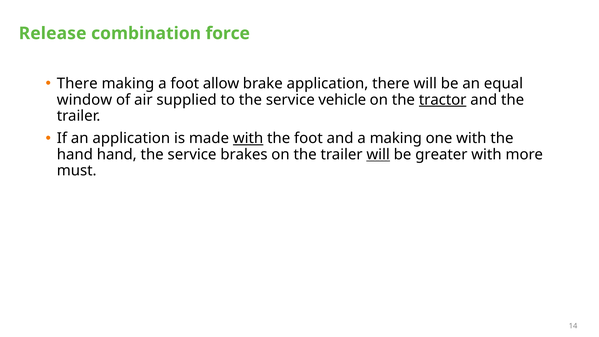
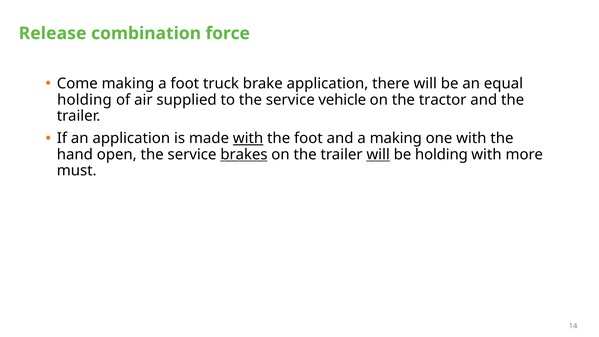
There: There -> Come (77, 84)
allow: allow -> truck (221, 84)
window: window -> holding (84, 100)
tractor underline: present -> none (443, 100)
hand hand: hand -> open (117, 154)
brakes underline: none -> present (244, 154)
be greater: greater -> holding (441, 154)
